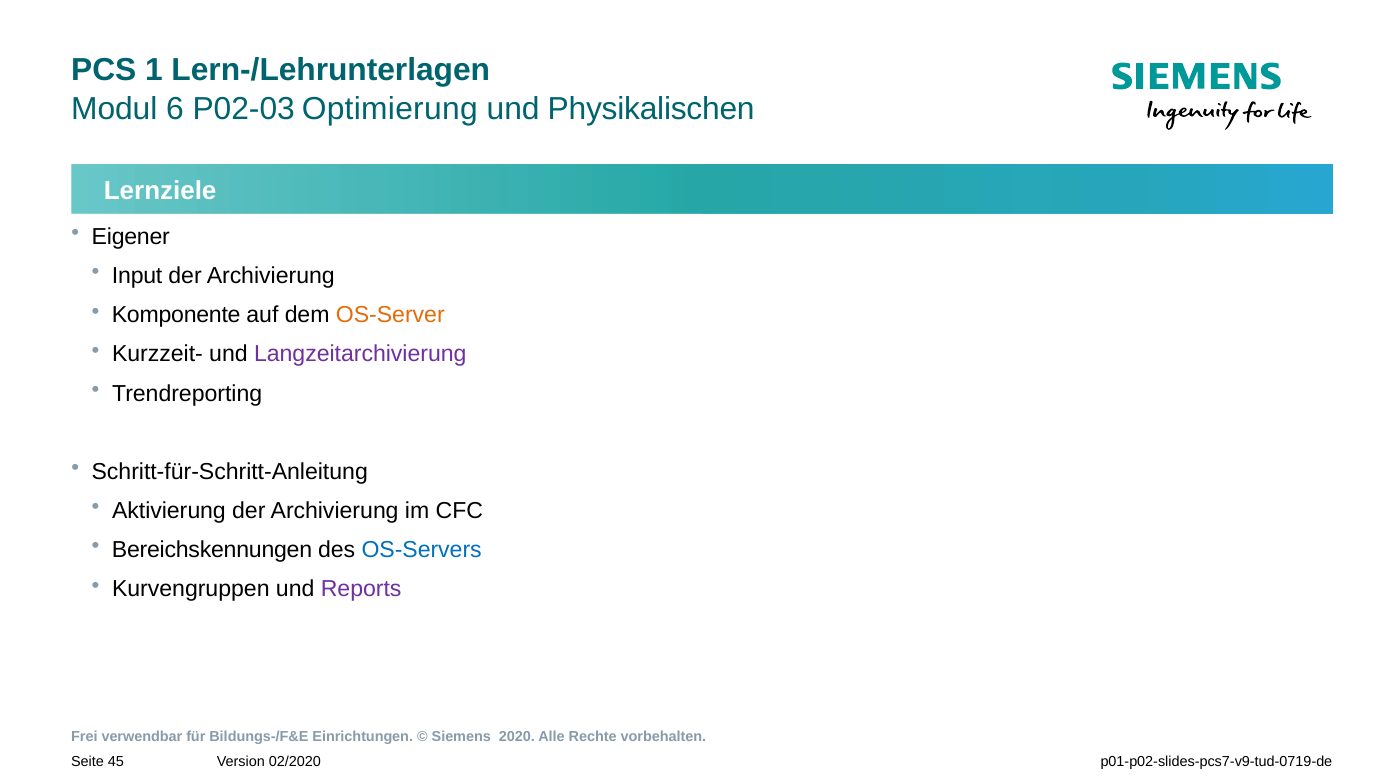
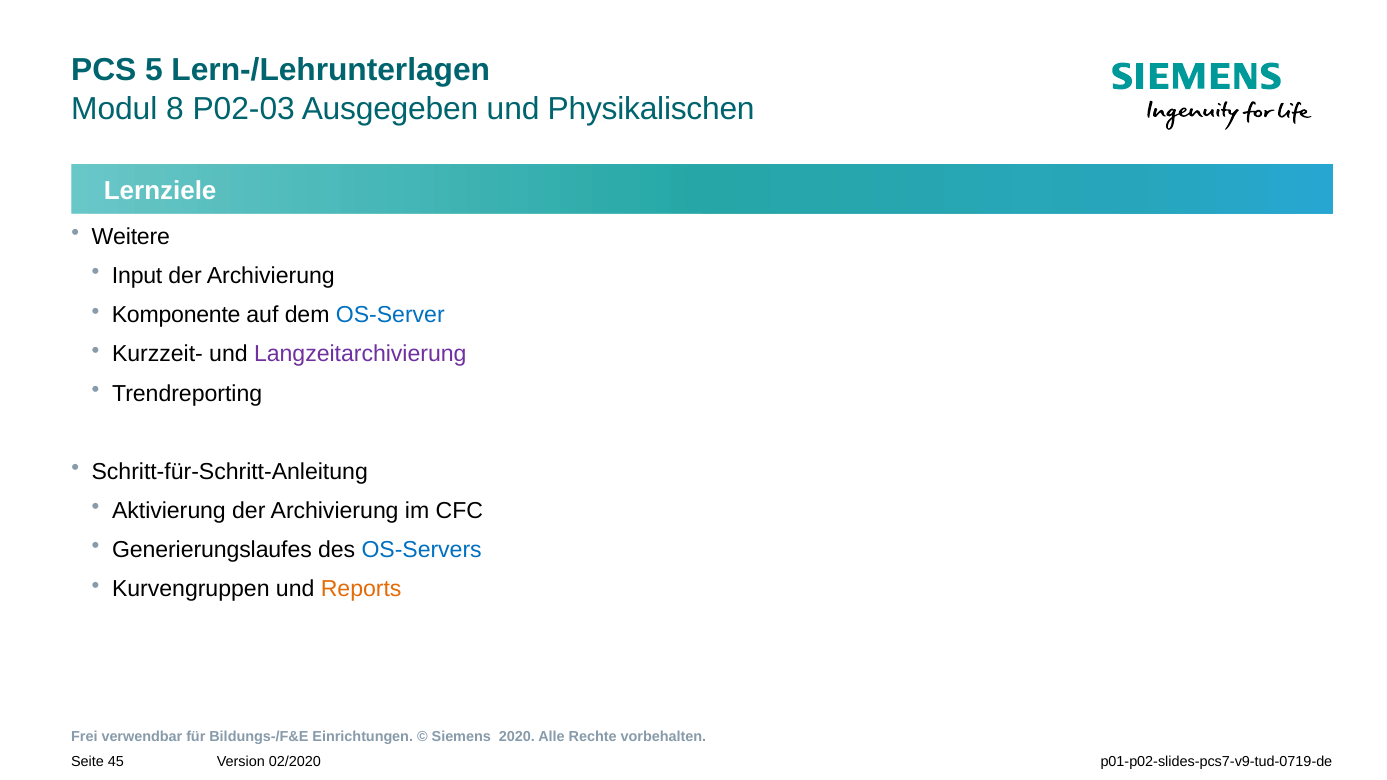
1: 1 -> 5 (154, 70)
6: 6 -> 8 (175, 109)
Optimierung: Optimierung -> Ausgegeben (390, 109)
Eigener: Eigener -> Weitere (131, 237)
OS-Server colour: orange -> blue (390, 315)
Bereichskennungen: Bereichskennungen -> Generierungslaufes (212, 550)
Reports colour: purple -> orange (361, 589)
